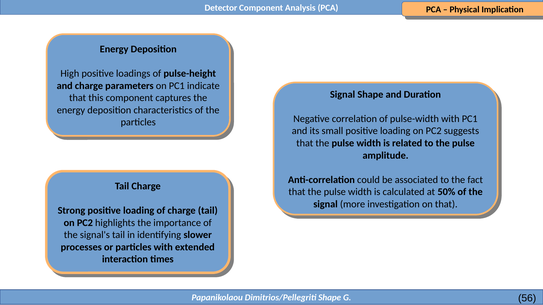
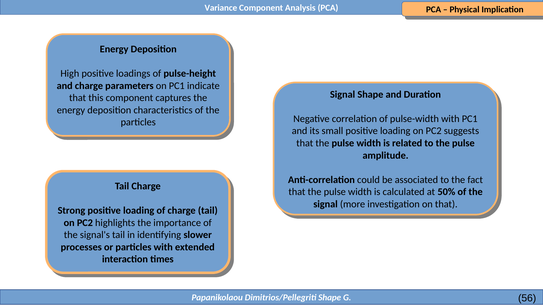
Detector: Detector -> Variance (221, 8)
